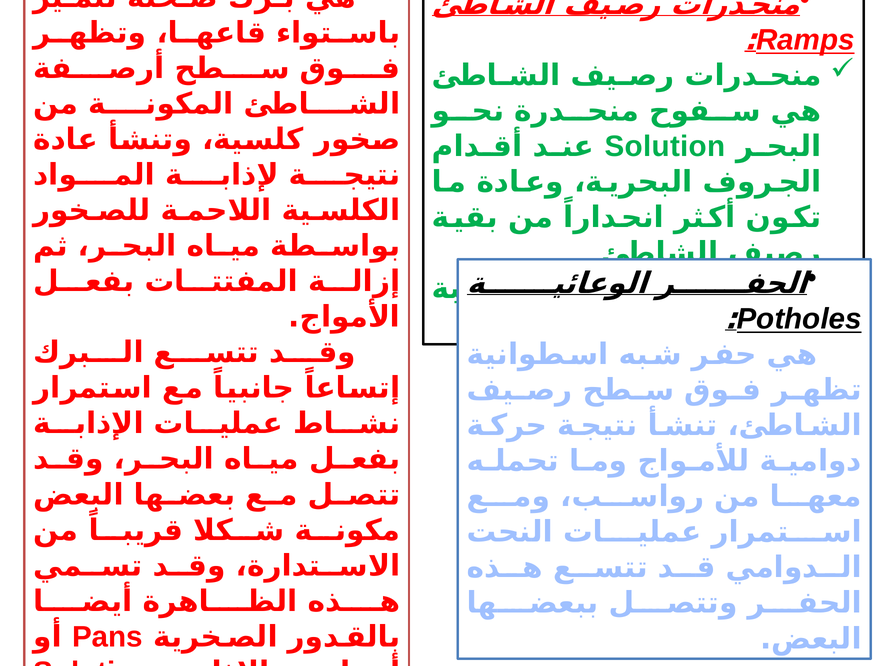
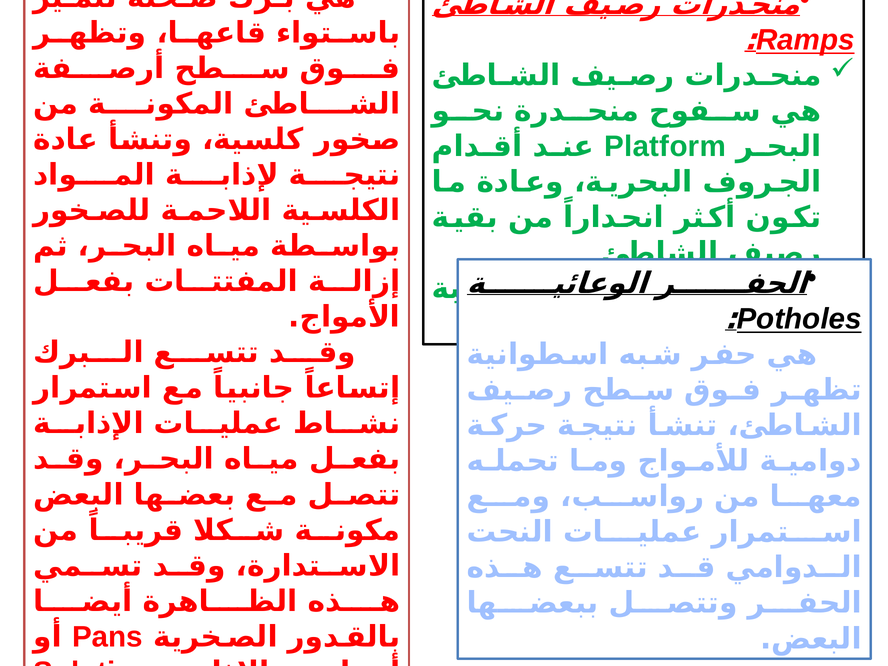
Solution: Solution -> Platform (665, 147)
